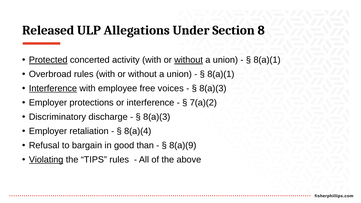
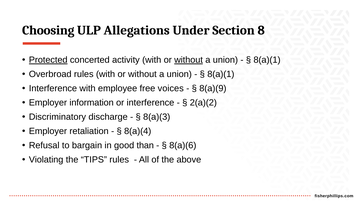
Released: Released -> Choosing (48, 30)
Interference underline: present -> none (53, 88)
8(a)(3: 8(a)(3 -> 8(a)(9 (213, 88)
protections: protections -> information (92, 103)
7(a)(2: 7(a)(2 -> 2(a)(2 (203, 103)
8(a)(9: 8(a)(9 -> 8(a)(6 (183, 146)
Violating underline: present -> none (46, 160)
